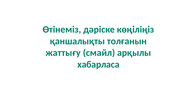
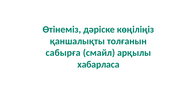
жаттығу: жаттығу -> сабырға (63, 53)
